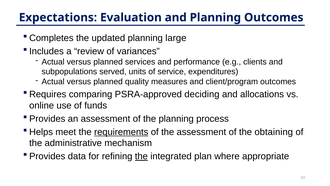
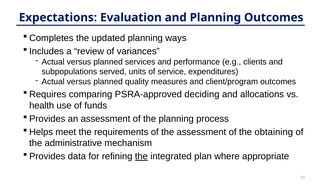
large: large -> ways (176, 38)
online: online -> health (42, 105)
requirements underline: present -> none (121, 132)
